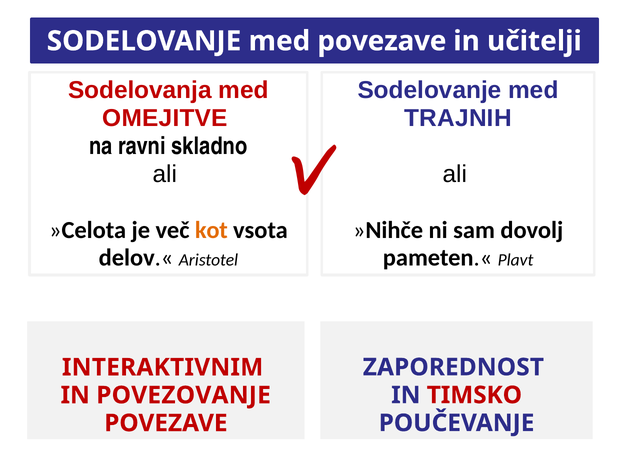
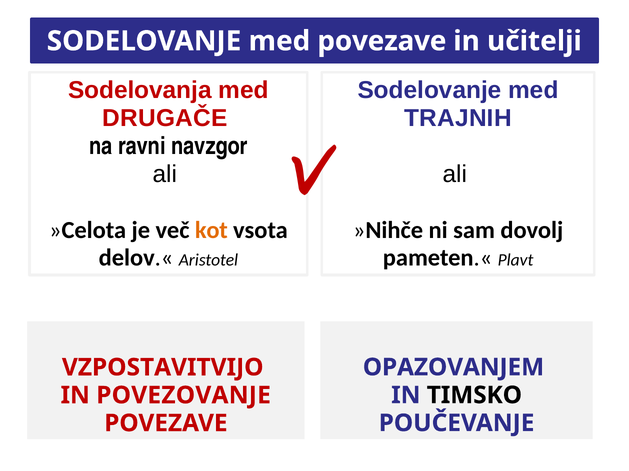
OMEJITVE: OMEJITVE -> DRUGAČE (165, 118)
skladno: skladno -> navzgor (209, 146)
ZAPOREDNOST: ZAPOREDNOST -> OPAZOVANJEM (453, 368)
INTERAKTIVNIM: INTERAKTIVNIM -> VZPOSTAVITVIJO (163, 368)
TIMSKO colour: red -> black (474, 396)
